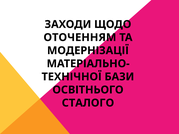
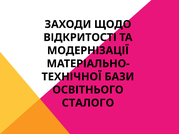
ОТОЧЕННЯМ: ОТОЧЕННЯМ -> ВІДКРИТОСТІ (80, 37)
